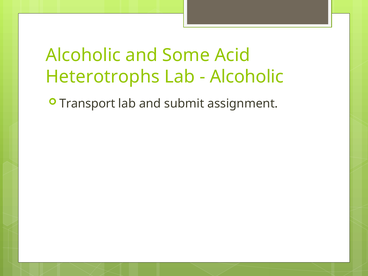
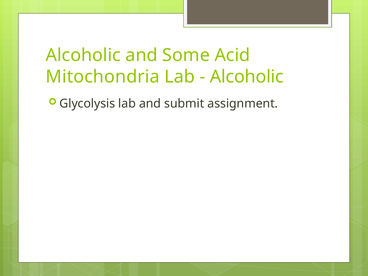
Heterotrophs: Heterotrophs -> Mitochondria (103, 77)
Transport: Transport -> Glycolysis (87, 104)
